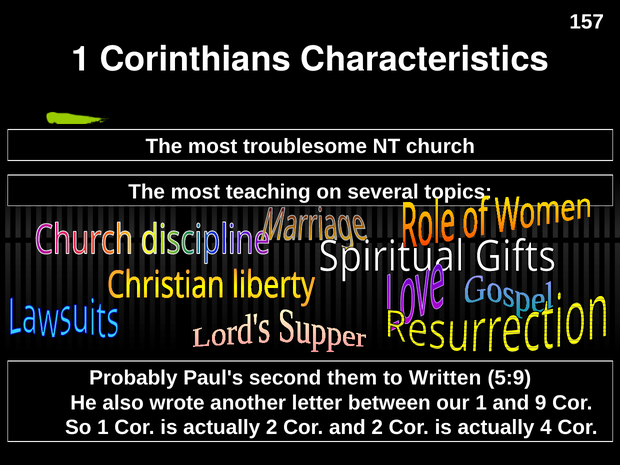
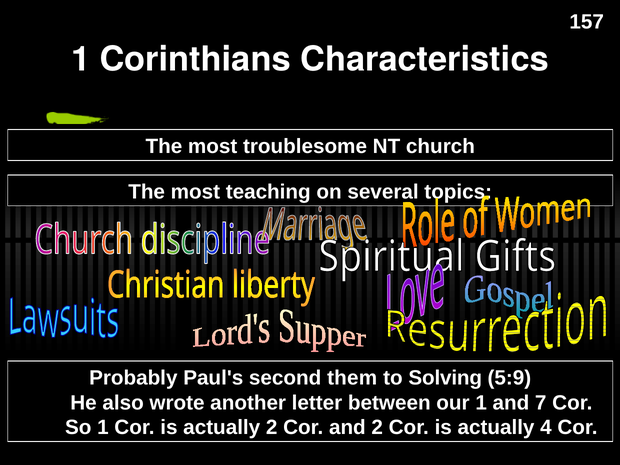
Written: Written -> Solving (445, 378)
9: 9 -> 7 (541, 403)
